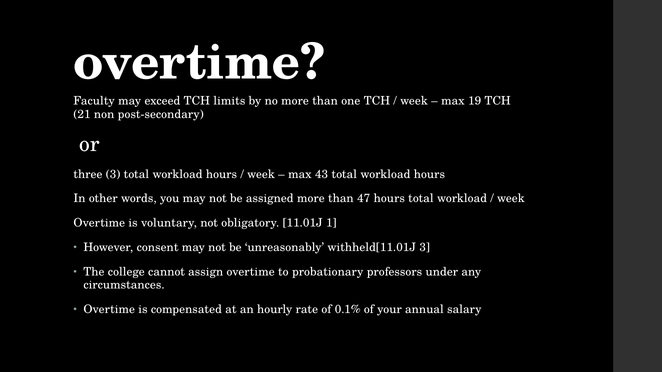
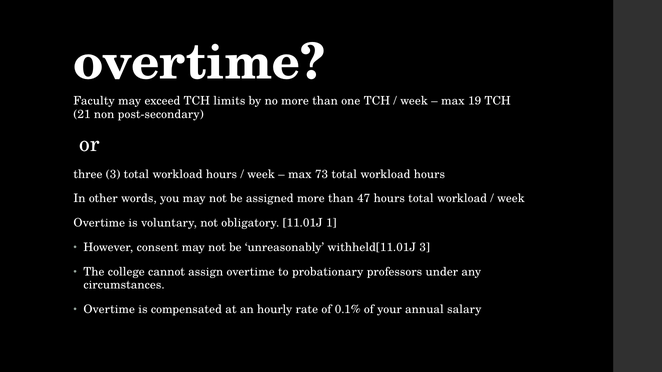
43: 43 -> 73 (322, 174)
